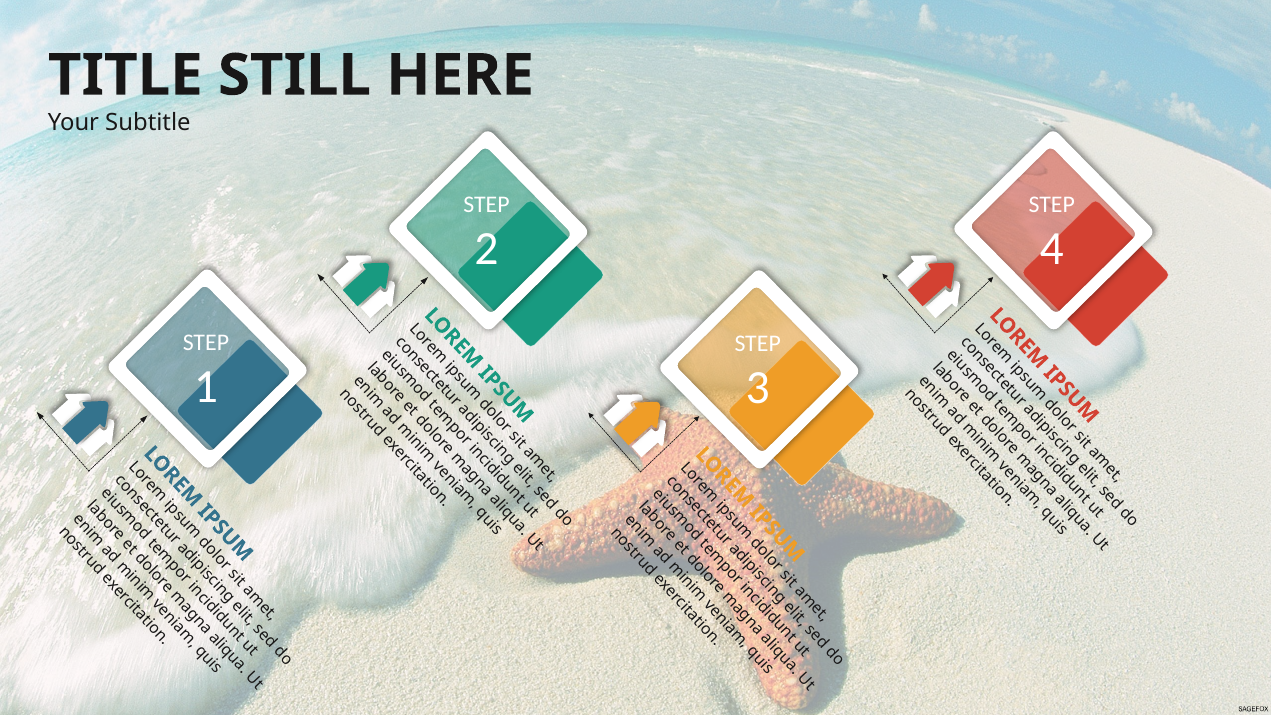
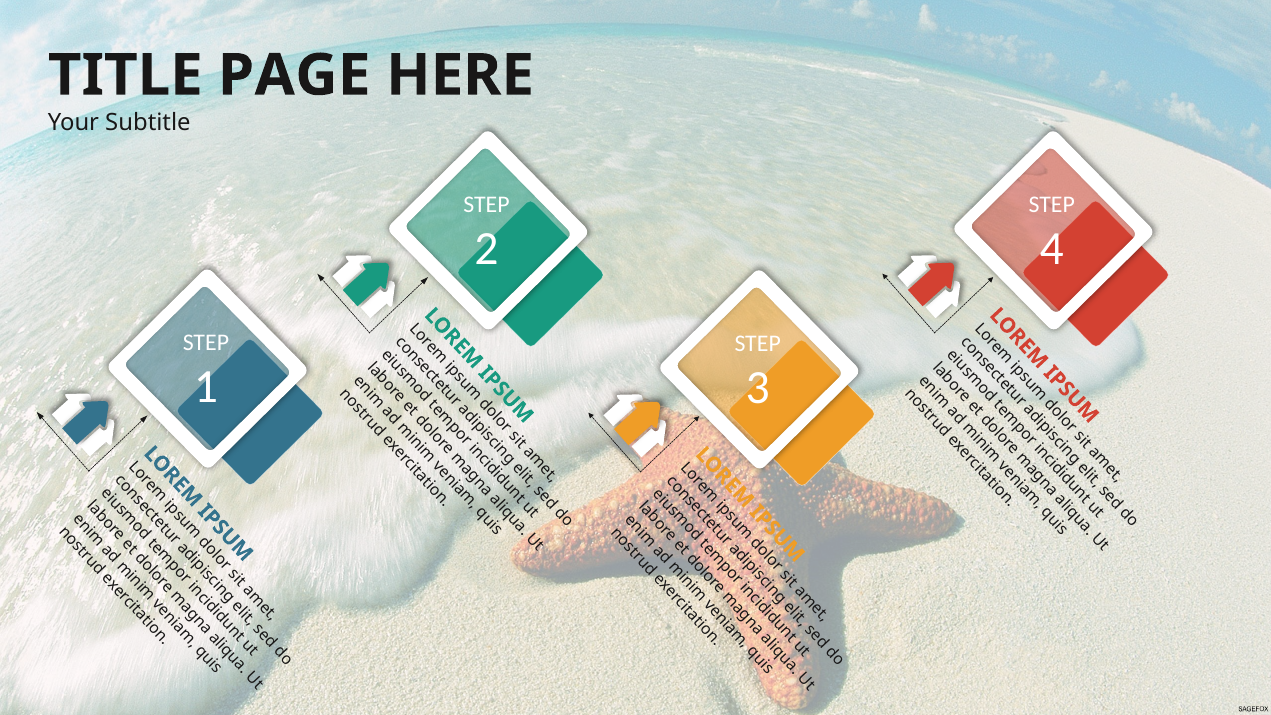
STILL: STILL -> PAGE (294, 75)
